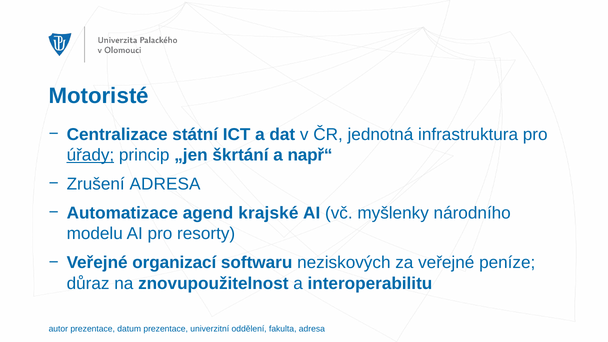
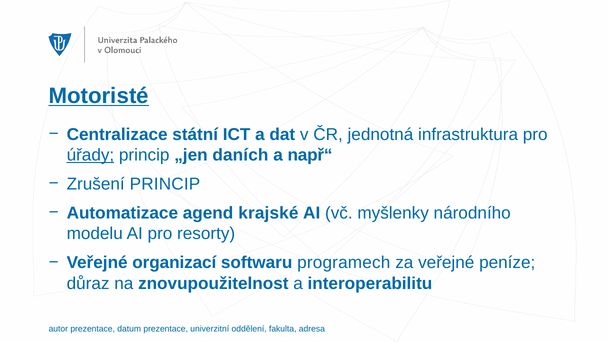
Motoristé underline: none -> present (99, 96)
škrtání: škrtání -> daních (240, 155)
Zrušení ADRESA: ADRESA -> PRINCIP (165, 184)
neziskových: neziskových -> programech (344, 263)
